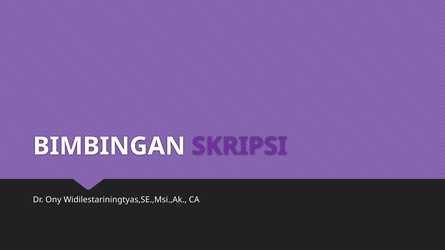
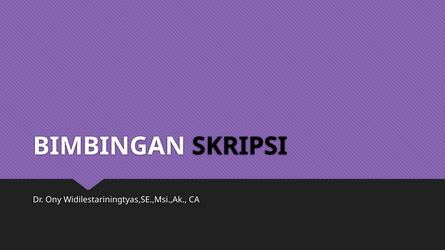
SKRIPSI colour: purple -> black (240, 146)
